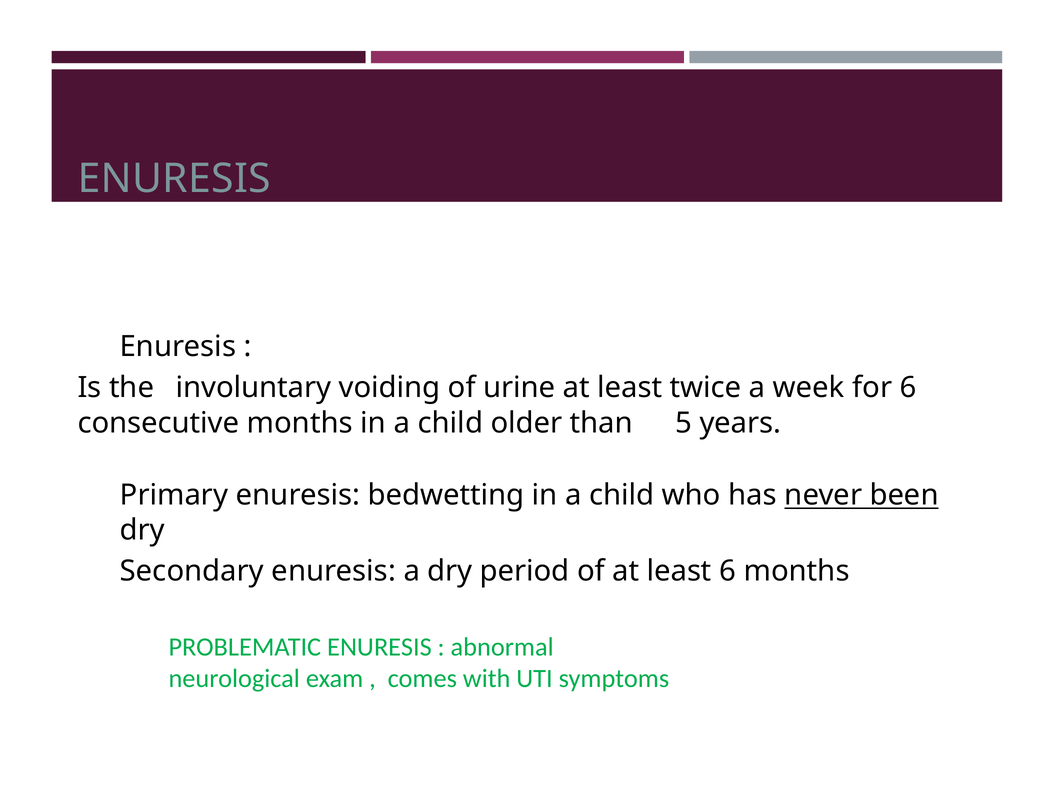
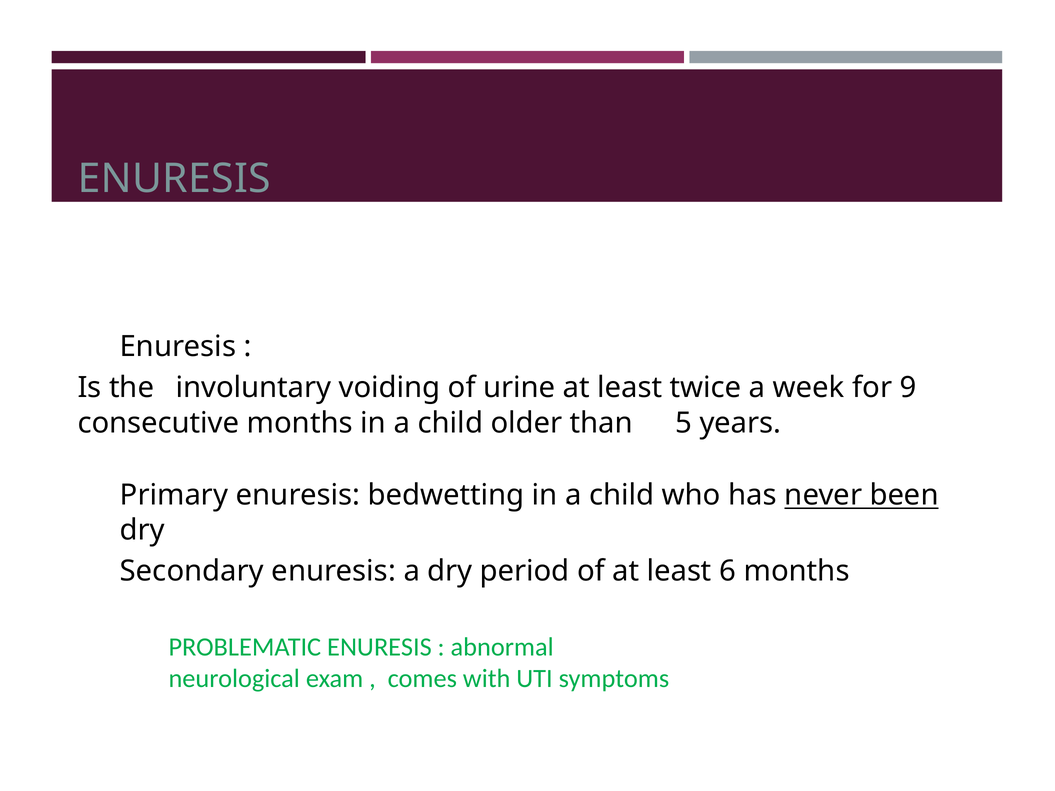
for 6: 6 -> 9 (908, 388)
